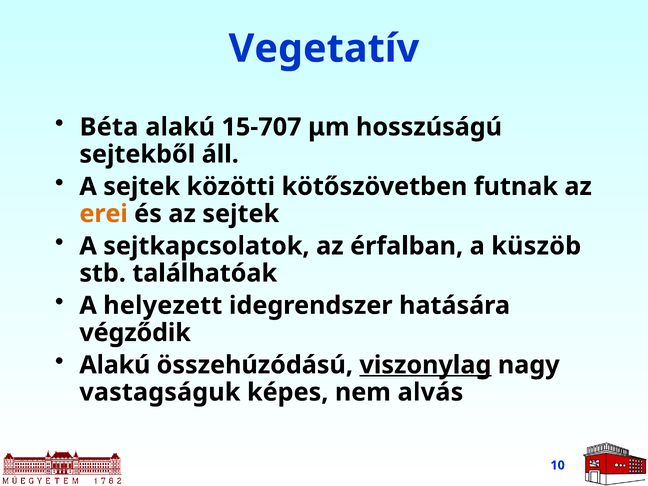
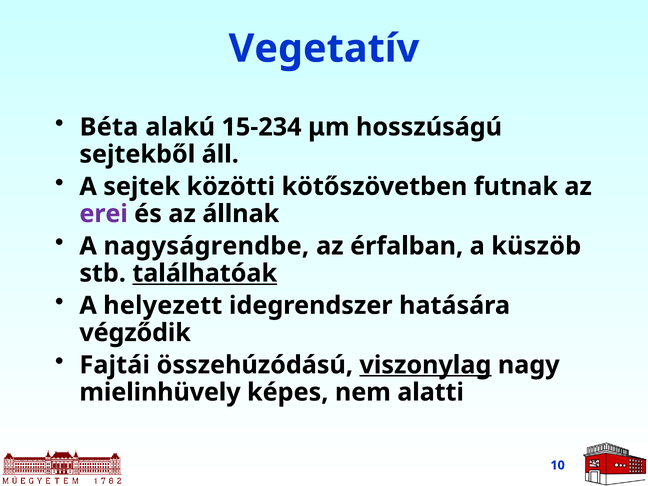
15-707: 15-707 -> 15-234 (262, 127)
erei colour: orange -> purple (104, 214)
az sejtek: sejtek -> állnak (241, 214)
sejtkapcsolatok: sejtkapcsolatok -> nagyságrendbe (206, 246)
találhatóak underline: none -> present (205, 273)
Alakú: Alakú -> Fajtái (115, 365)
vastagságuk: vastagságuk -> mielinhüvely (160, 392)
alvás: alvás -> alatti (431, 392)
